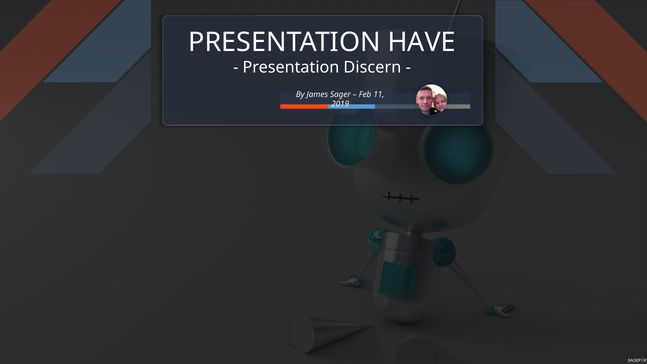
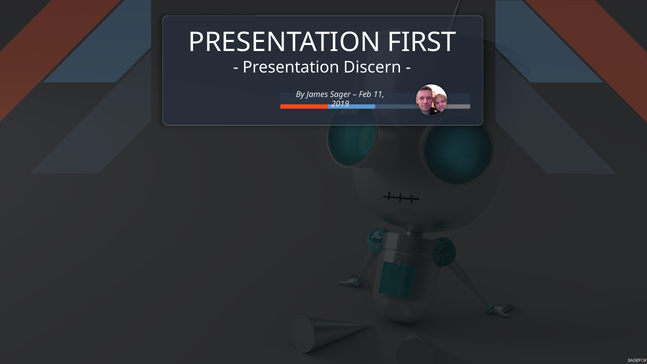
HAVE: HAVE -> FIRST (422, 42)
